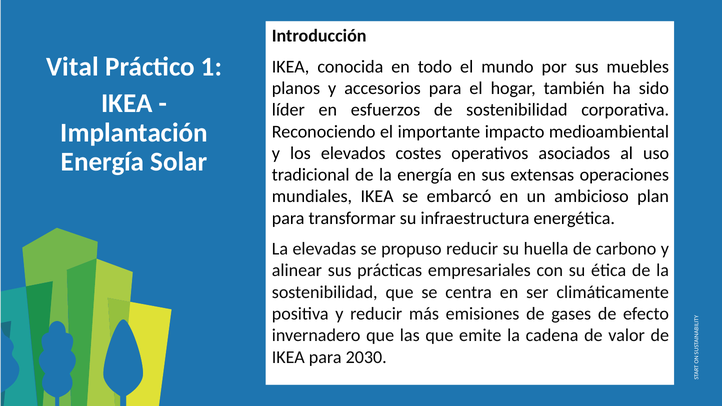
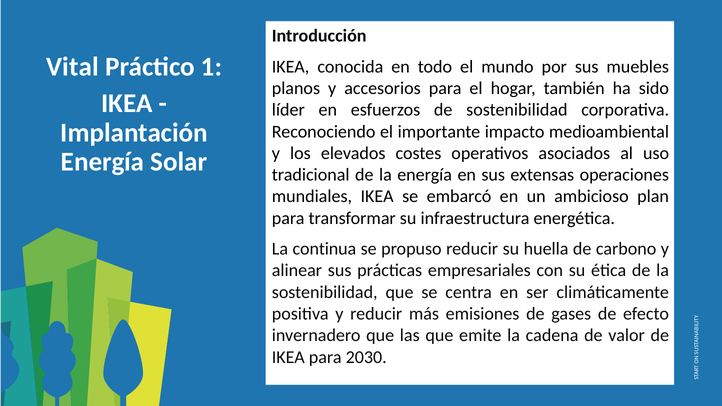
elevadas: elevadas -> continua (324, 249)
